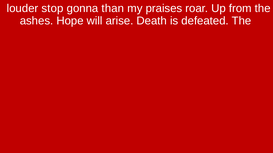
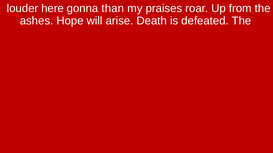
stop: stop -> here (53, 8)
